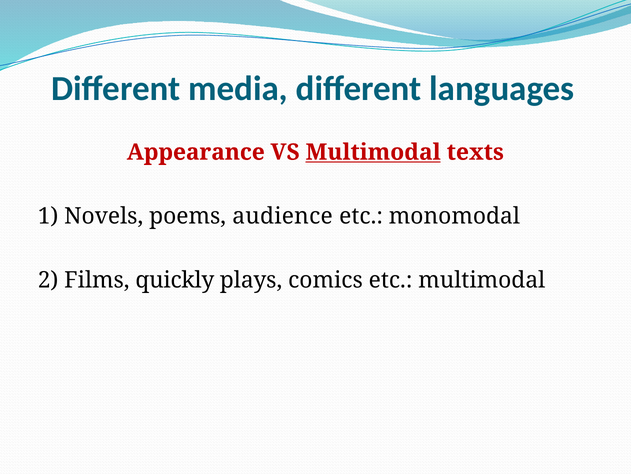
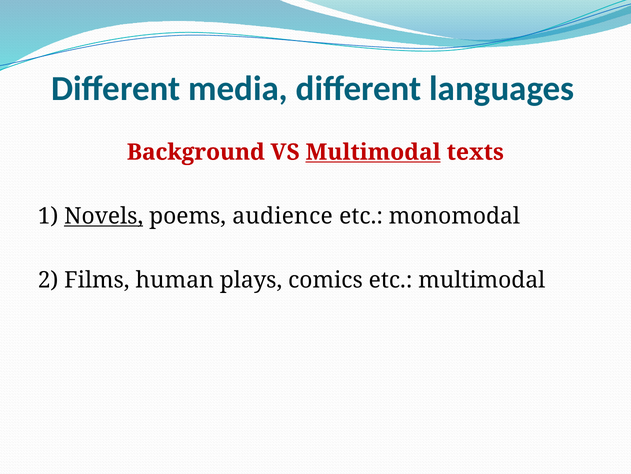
Appearance: Appearance -> Background (196, 152)
Novels underline: none -> present (104, 216)
quickly: quickly -> human (175, 280)
